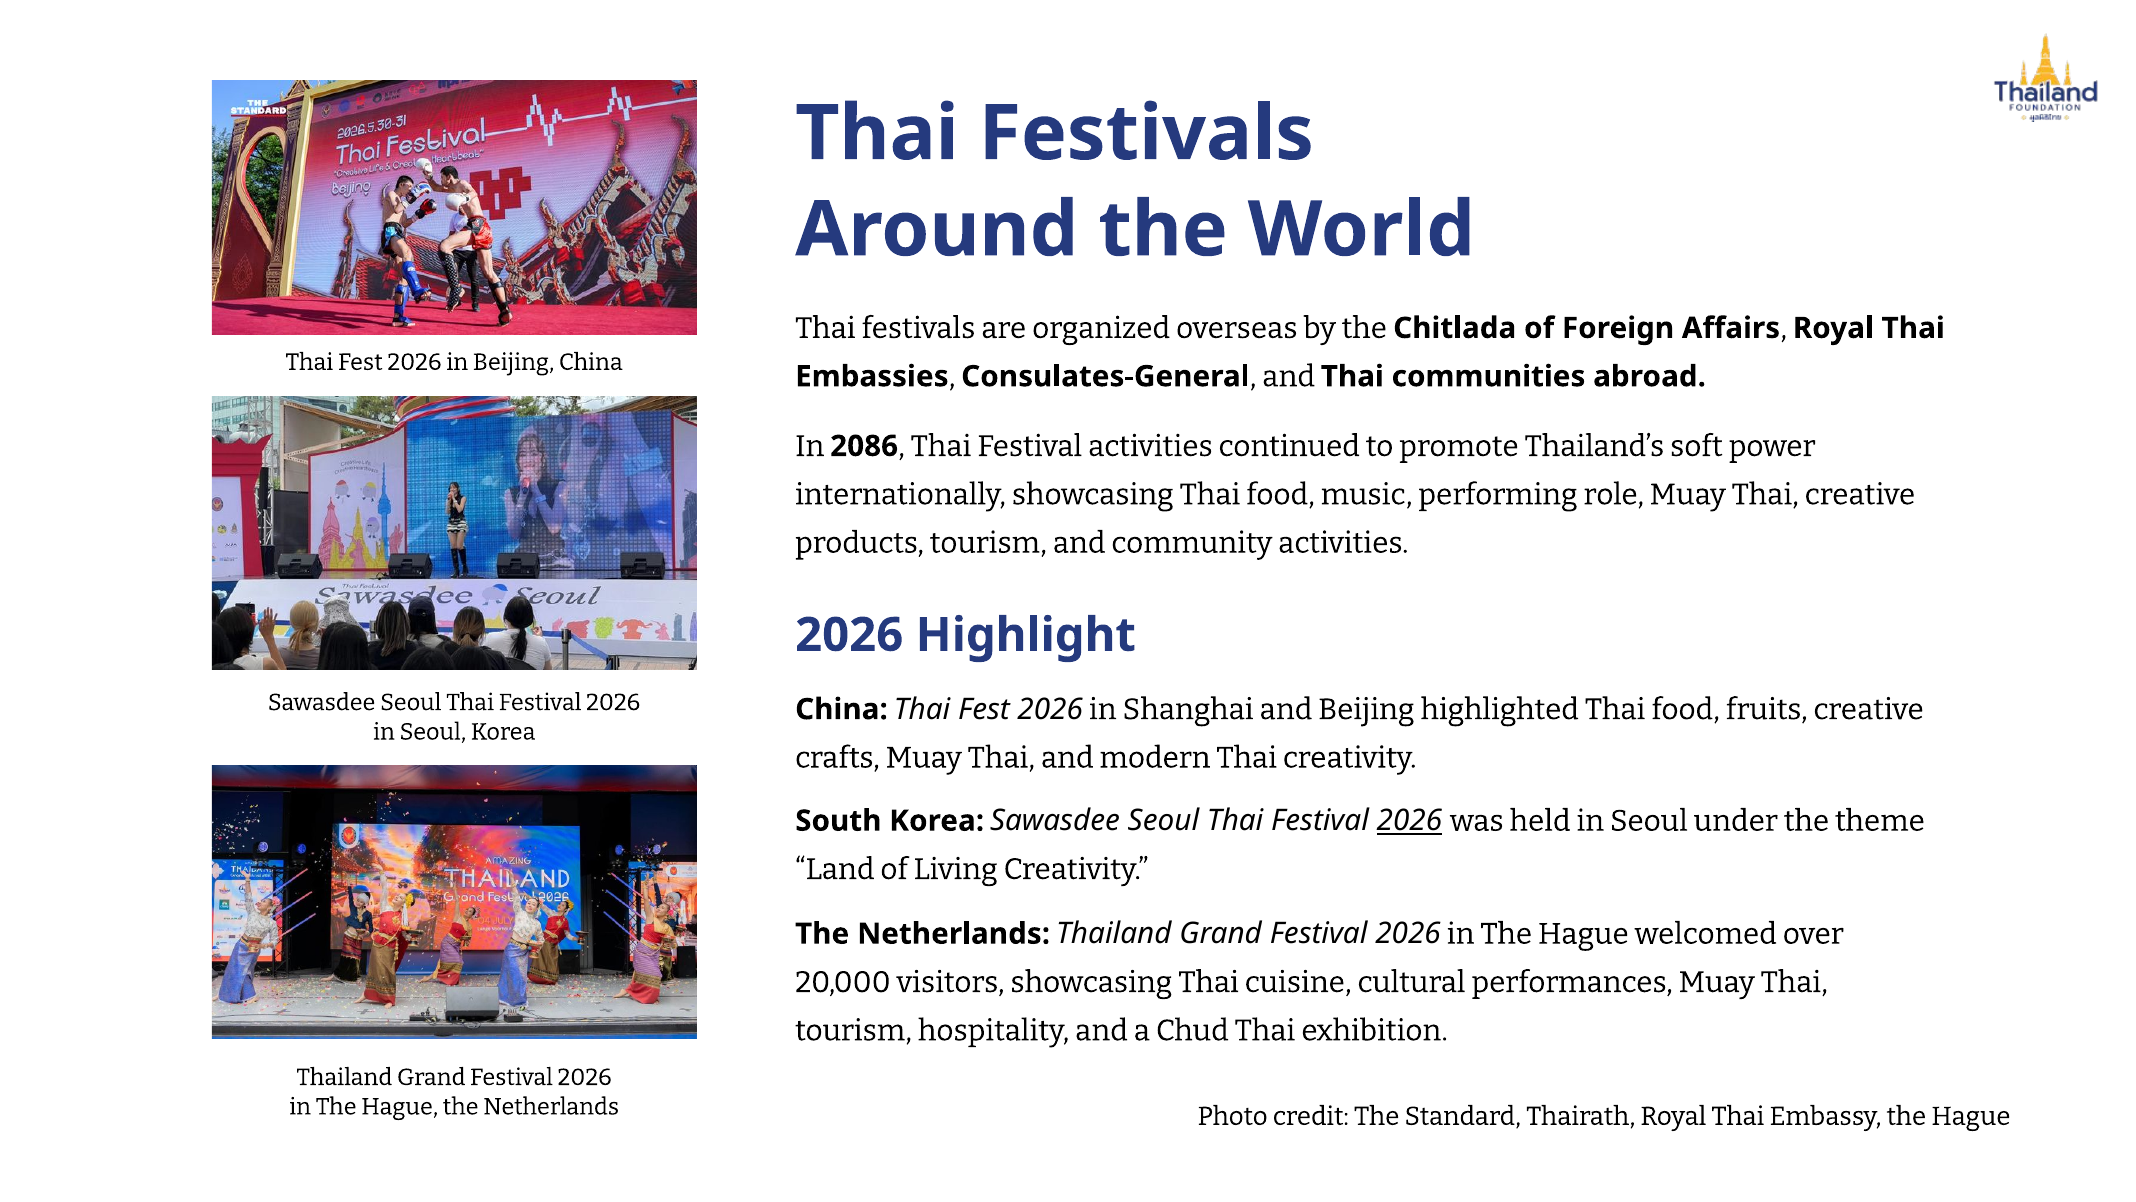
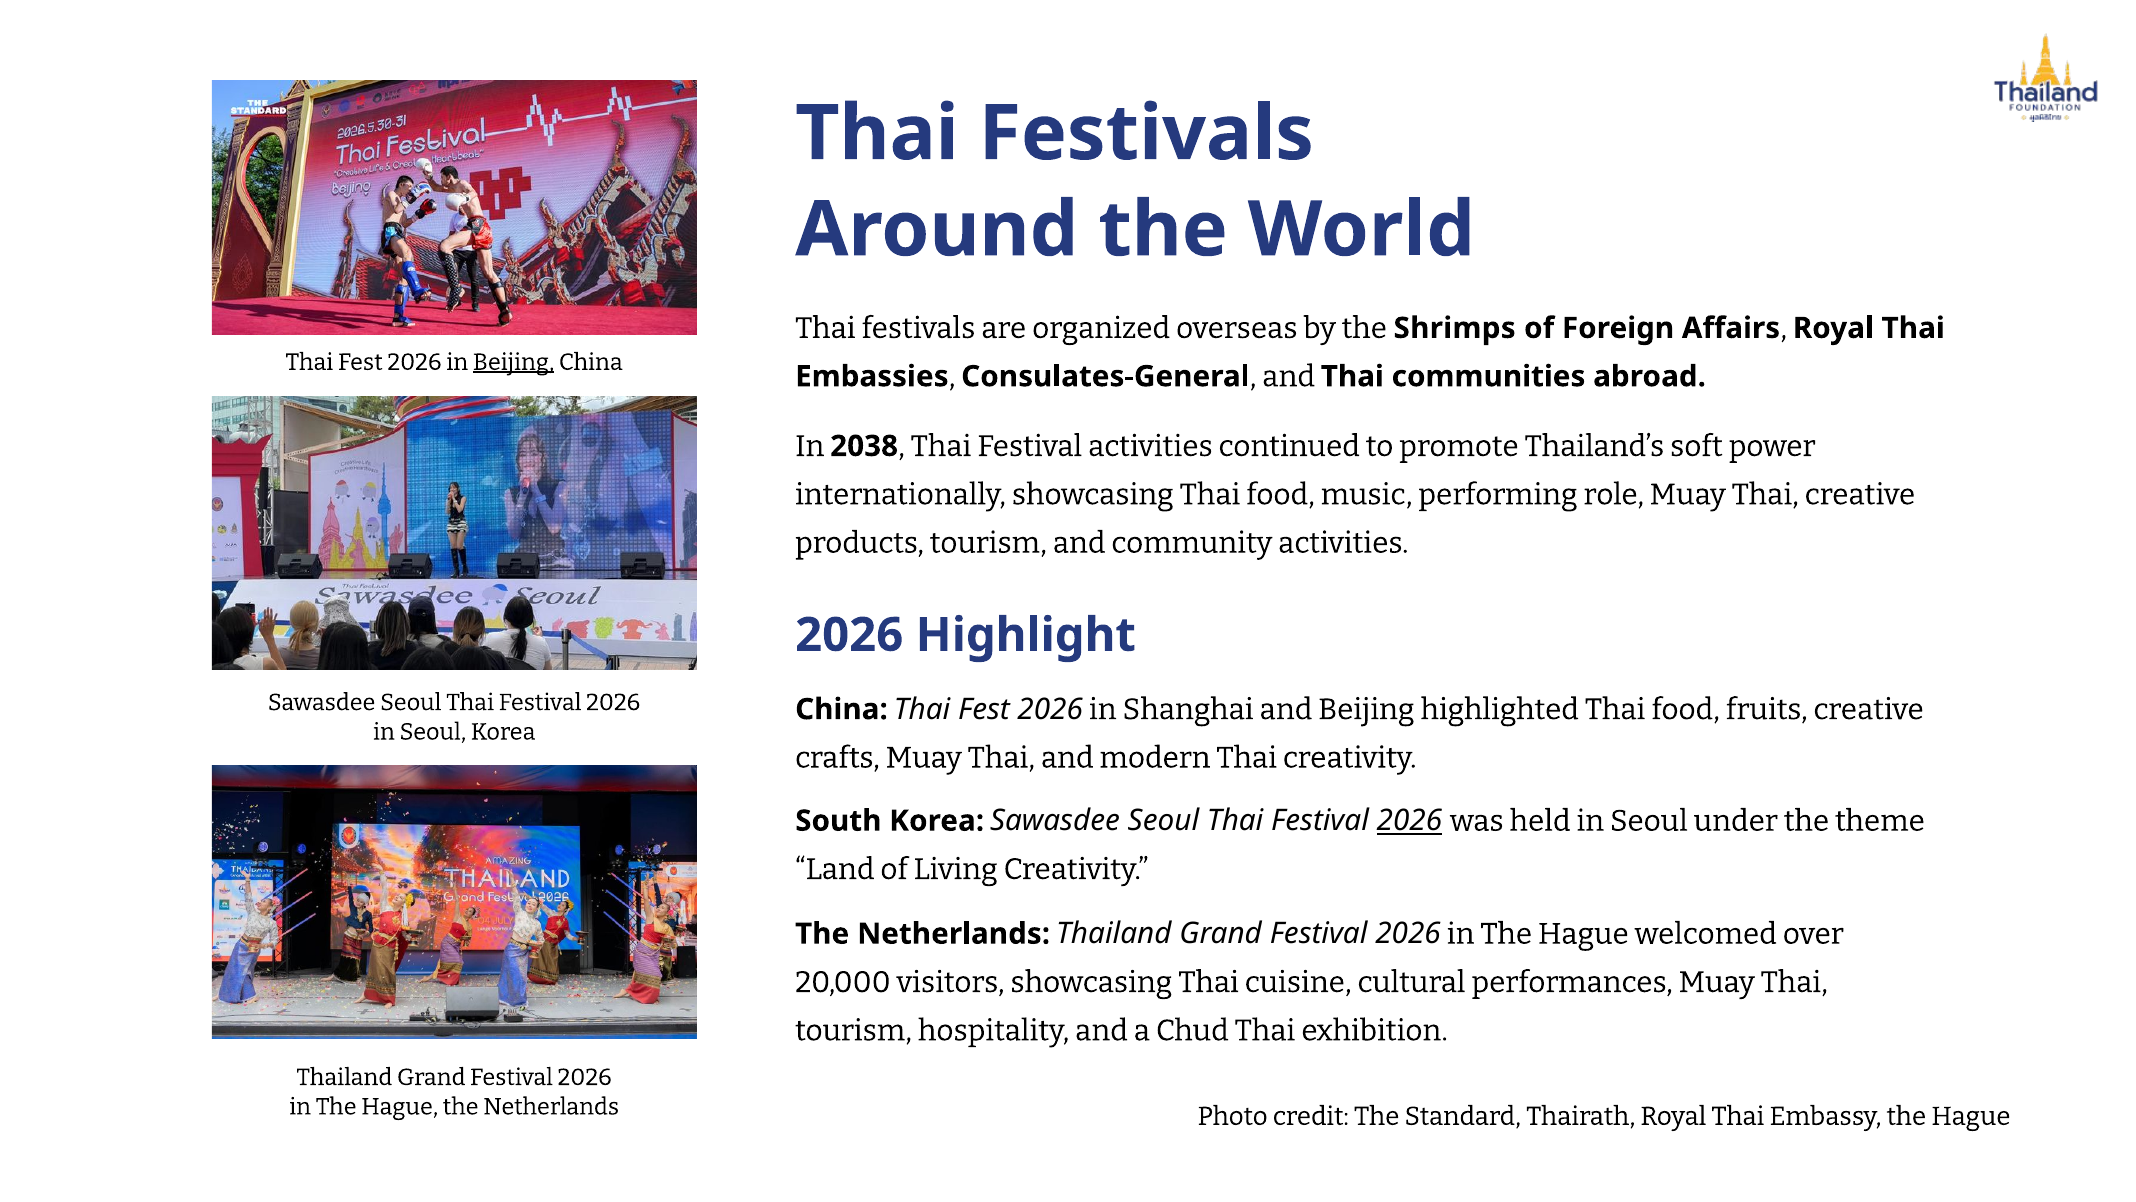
Chitlada: Chitlada -> Shrimps (1455, 328)
Beijing underline: none -> present (514, 362)
2086: 2086 -> 2038 (864, 446)
